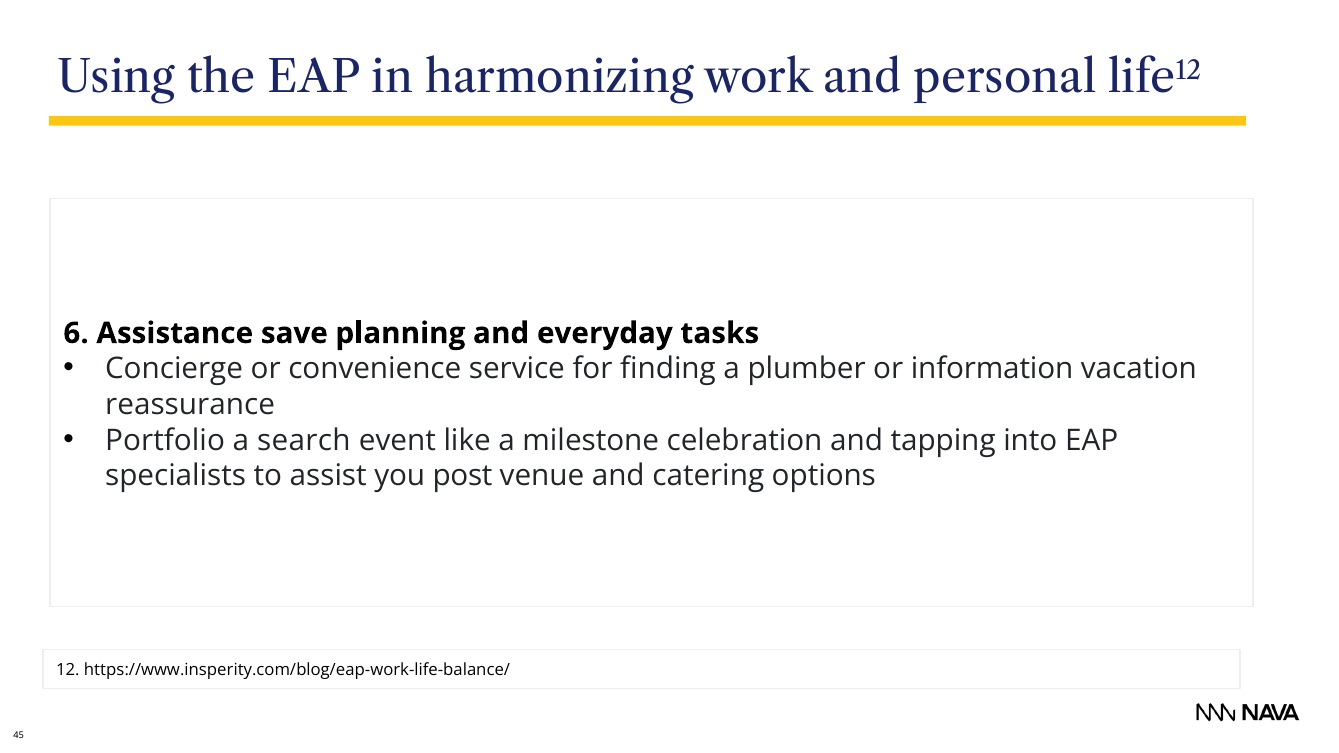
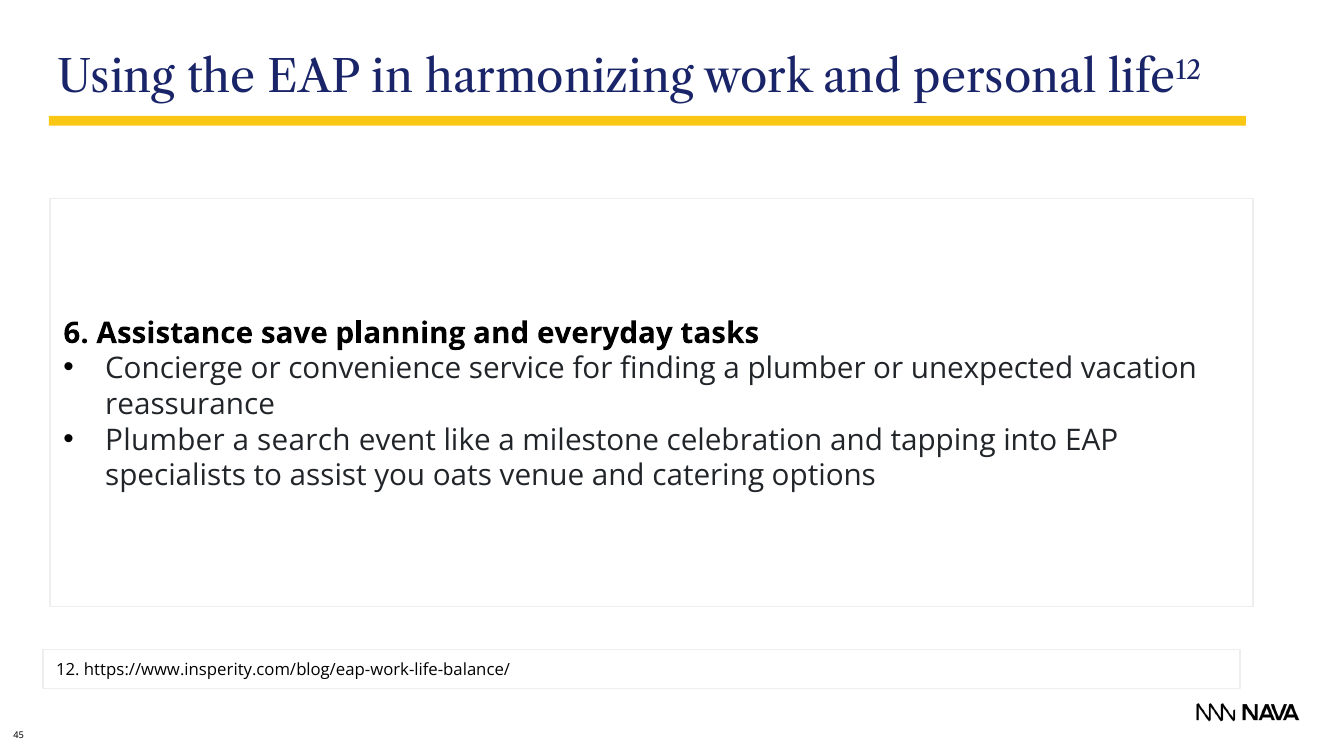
information: information -> unexpected (992, 369)
Portfolio: Portfolio -> Plumber (165, 440)
post: post -> oats (462, 476)
